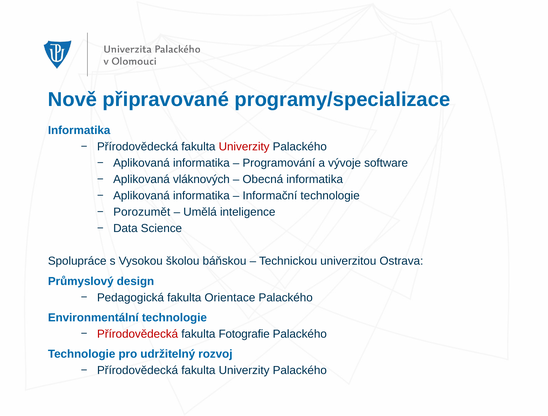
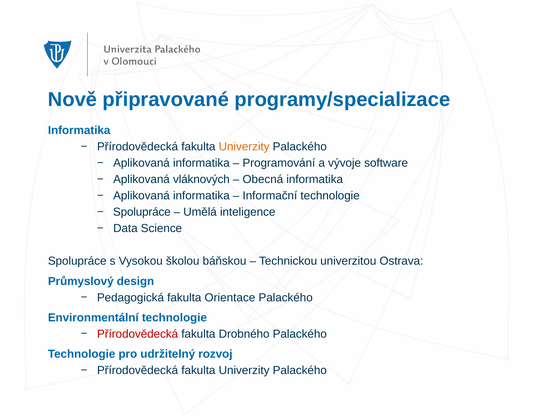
Univerzity colour: red -> orange (244, 147)
Porozumět: Porozumět -> Spolupráce (142, 212)
Fotografie: Fotografie -> Drobného (244, 334)
